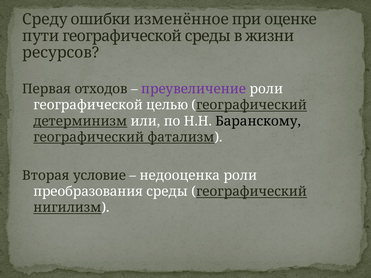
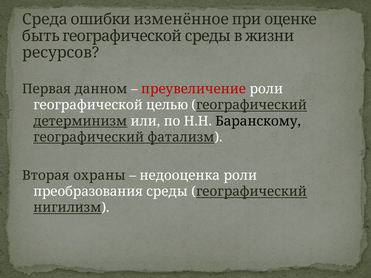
Среду: Среду -> Среда (45, 19)
пути: пути -> быть (41, 36)
отходов: отходов -> данном (101, 89)
преувеличение colour: purple -> red (194, 89)
условие: условие -> охраны (99, 176)
